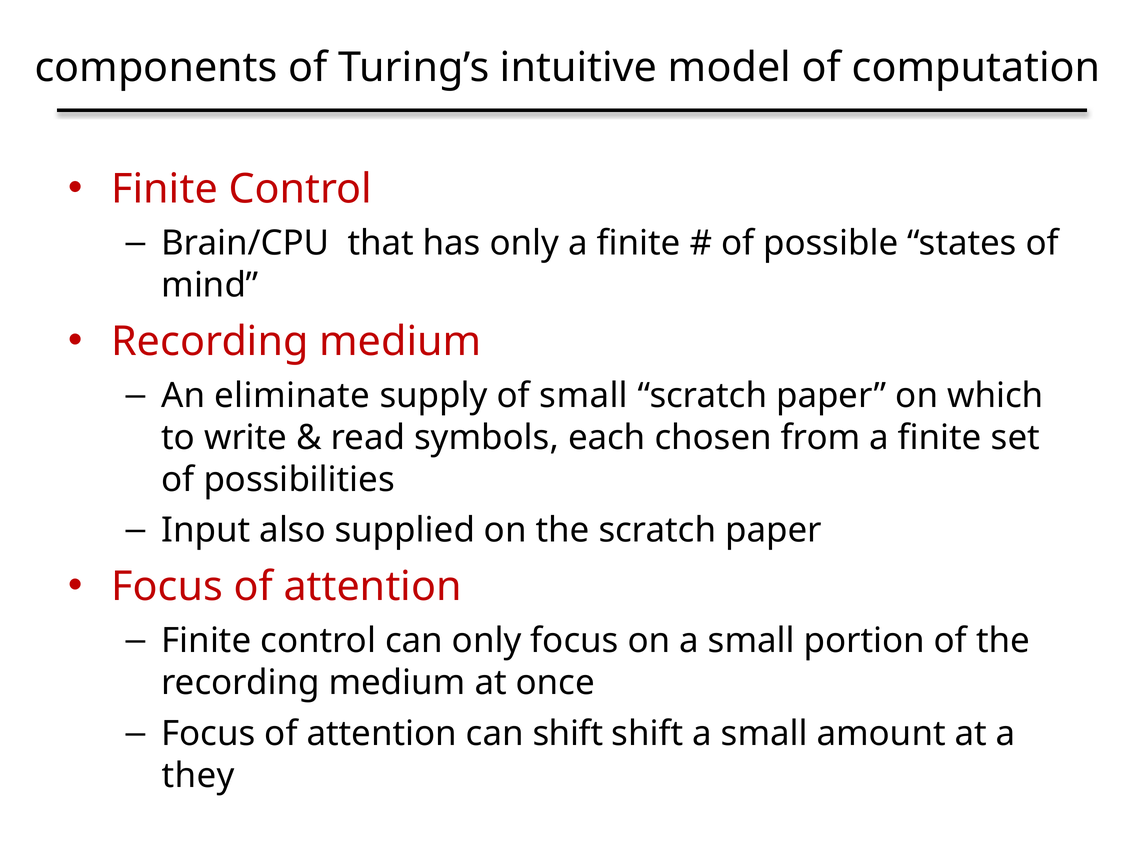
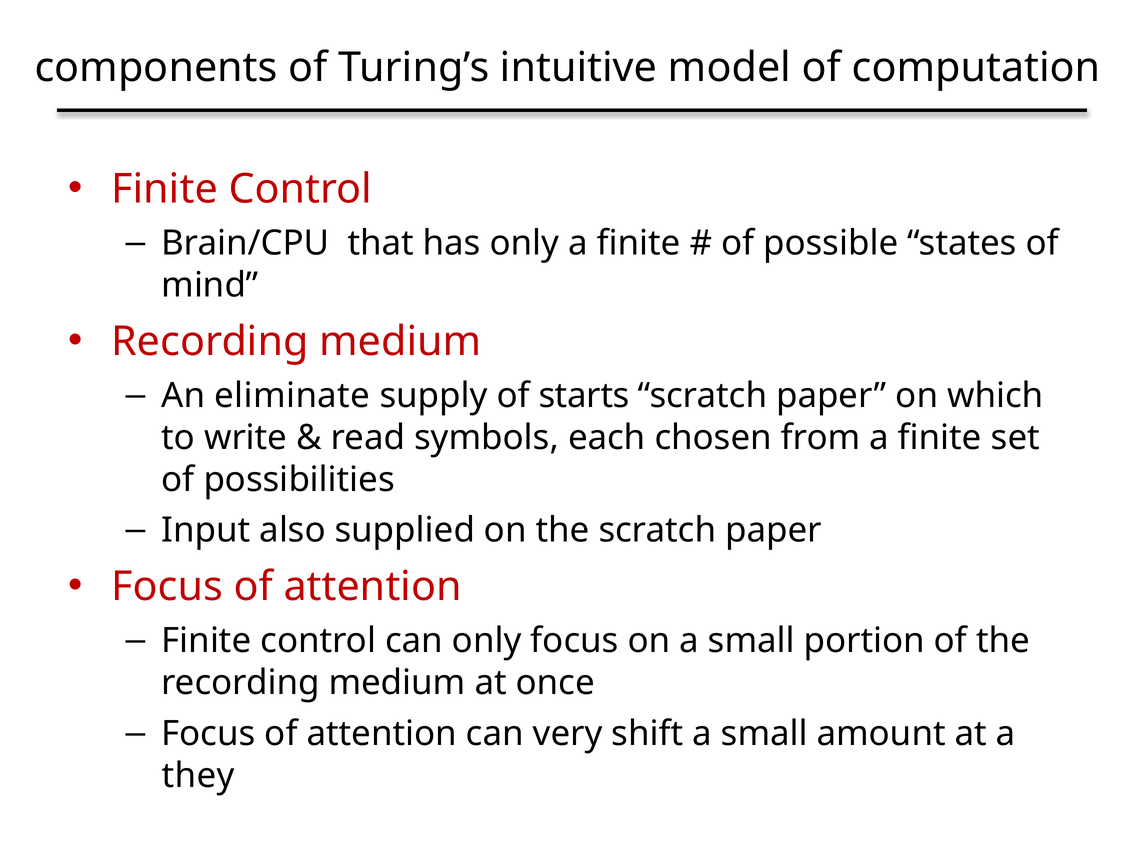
of small: small -> starts (584, 396)
can shift: shift -> very (568, 734)
